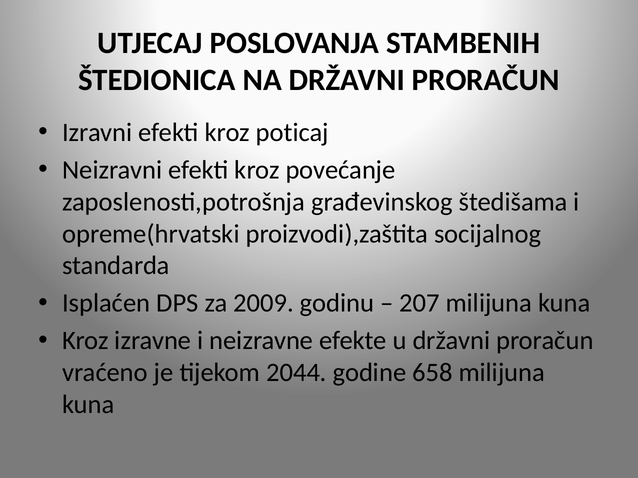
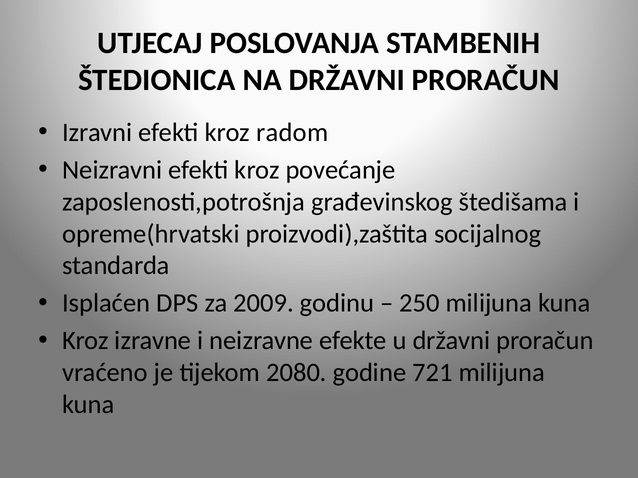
poticaj: poticaj -> radom (292, 133)
207: 207 -> 250 (419, 303)
2044: 2044 -> 2080 (296, 373)
658: 658 -> 721 (432, 373)
